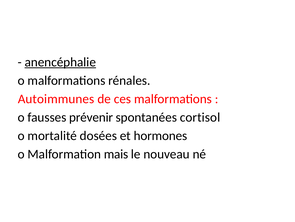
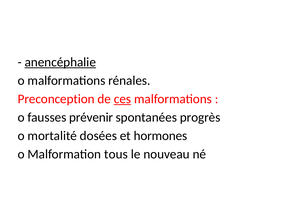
Autoimmunes: Autoimmunes -> Preconception (56, 99)
ces underline: none -> present (122, 99)
cortisol: cortisol -> progrès (200, 117)
mais: mais -> tous (116, 154)
